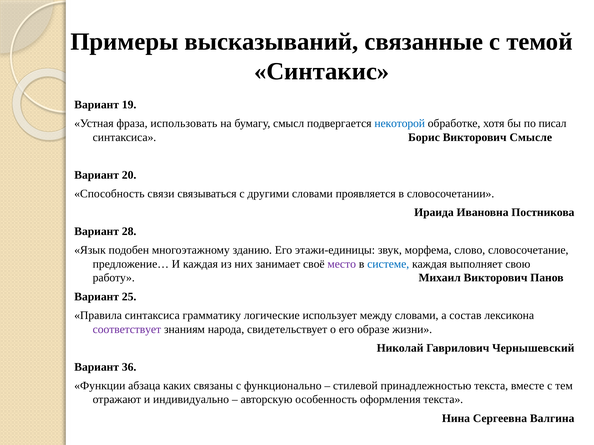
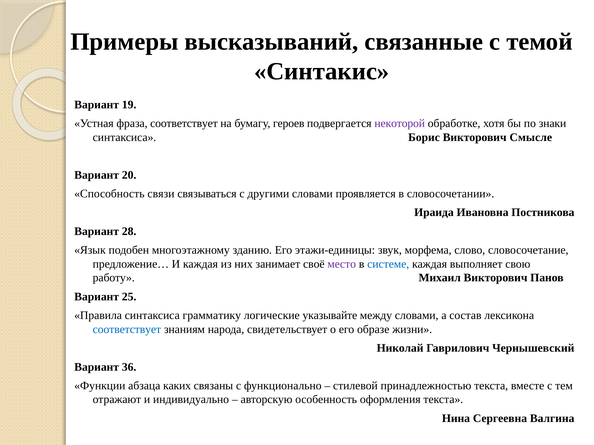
фраза использовать: использовать -> соответствует (184, 124)
смысл: смысл -> героев (289, 124)
некоторой colour: blue -> purple (400, 124)
писал: писал -> знаки (553, 124)
использует: использует -> указывайте (330, 316)
соответствует colour: purple -> blue (127, 330)
